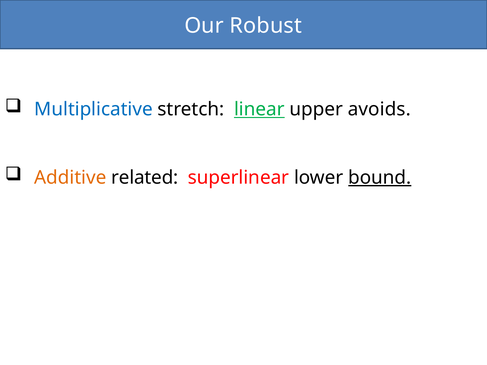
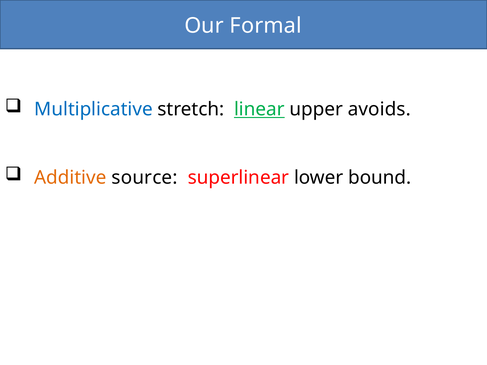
Robust: Robust -> Formal (266, 26)
related: related -> source (145, 178)
bound underline: present -> none (380, 178)
